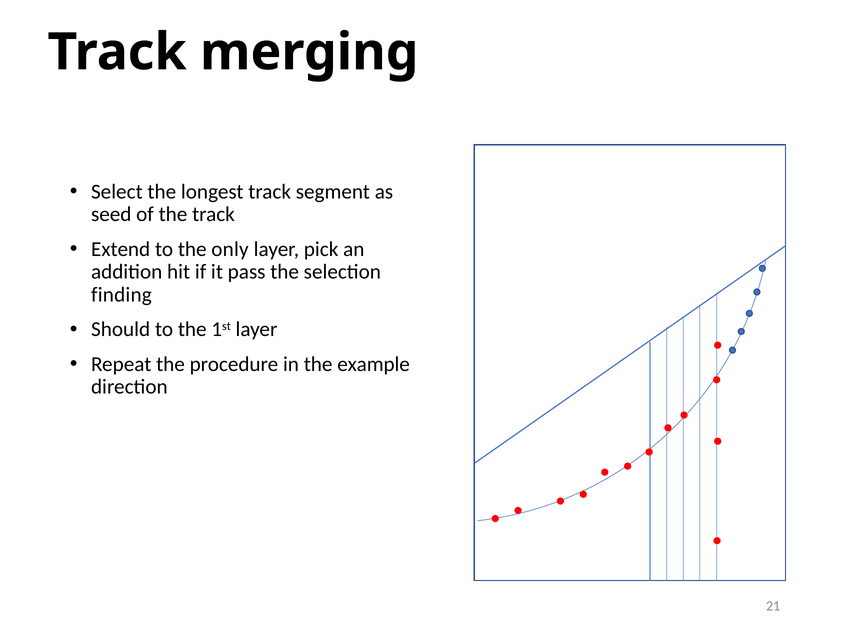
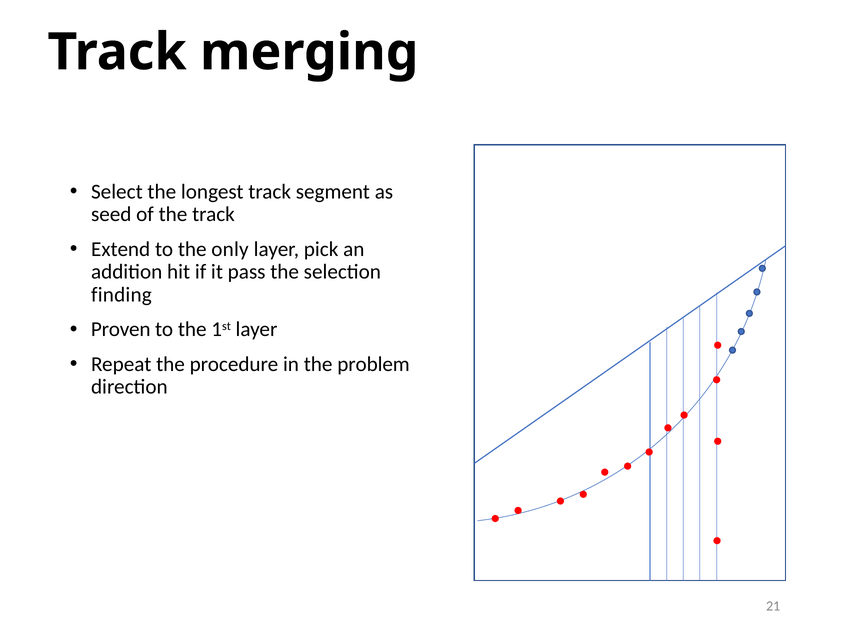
Should: Should -> Proven (121, 330)
example: example -> problem (374, 364)
